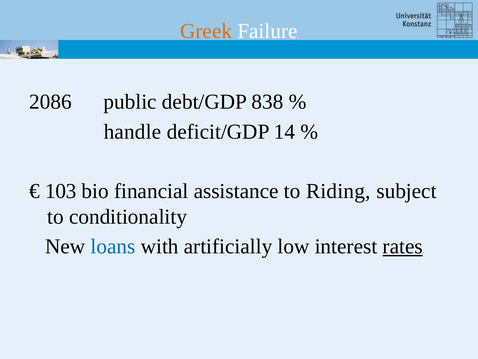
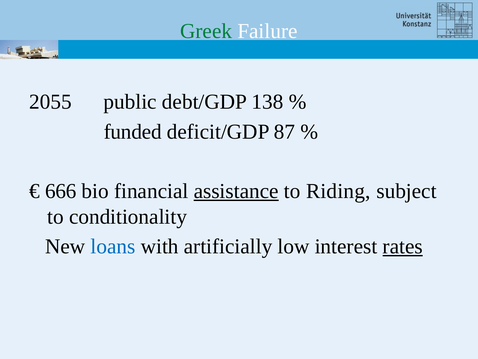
Greek colour: orange -> green (206, 31)
2086: 2086 -> 2055 (51, 102)
838: 838 -> 138 (267, 102)
handle: handle -> funded (133, 132)
14: 14 -> 87 (285, 132)
103: 103 -> 666 (61, 191)
assistance underline: none -> present (236, 191)
